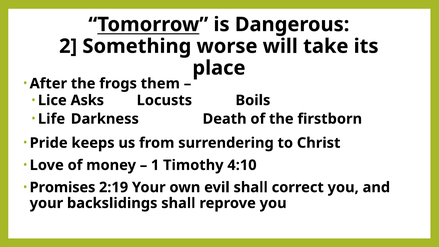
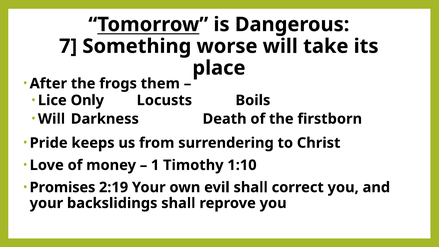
2: 2 -> 7 (68, 46)
Asks: Asks -> Only (87, 100)
Life: Life -> Will (52, 119)
4:10: 4:10 -> 1:10 (242, 165)
